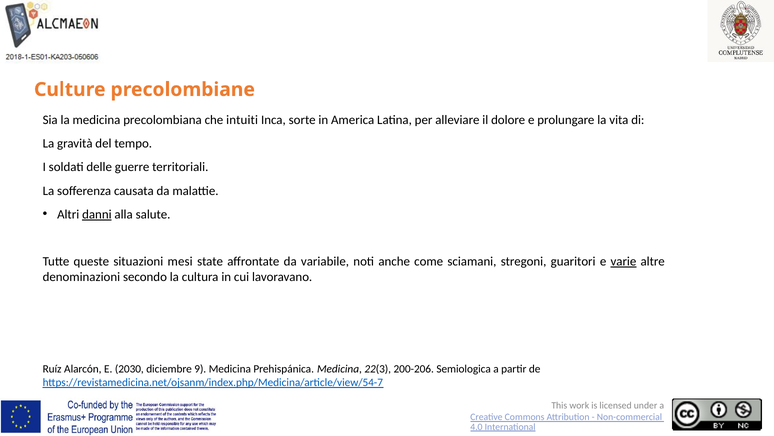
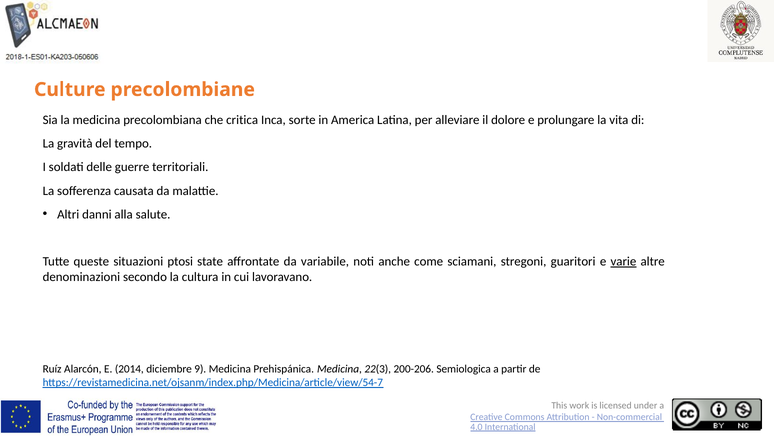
intuiti: intuiti -> critica (242, 120)
danni underline: present -> none (97, 214)
mesi: mesi -> ptosi (180, 261)
2030: 2030 -> 2014 (129, 369)
